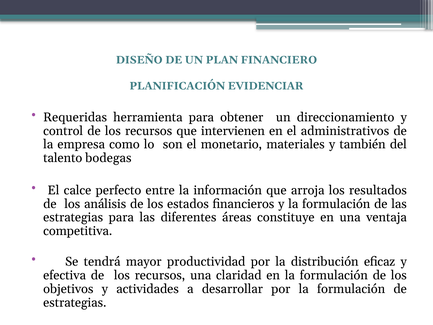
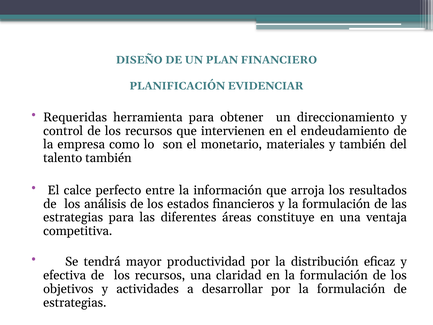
administrativos: administrativos -> endeudamiento (345, 131)
talento bodegas: bodegas -> también (108, 158)
